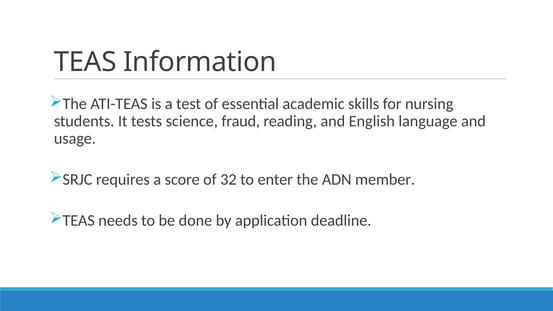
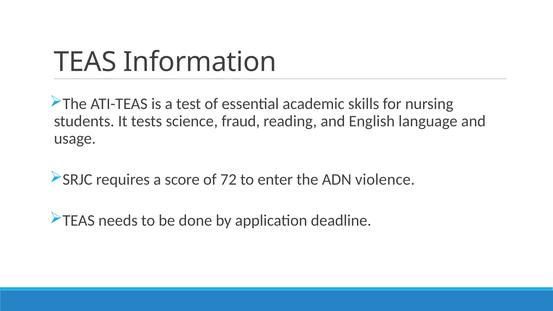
32: 32 -> 72 (228, 180)
member: member -> violence (385, 180)
